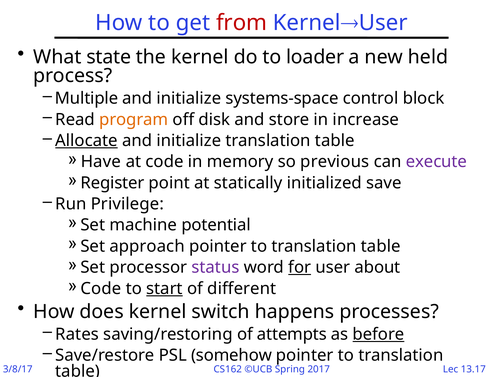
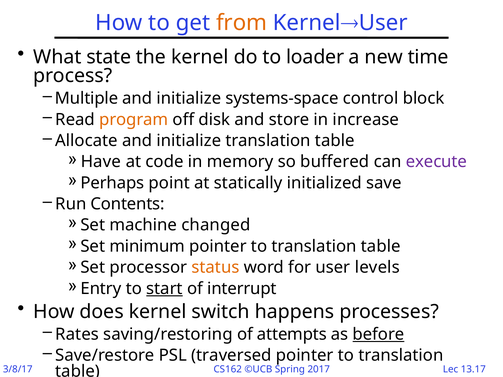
from colour: red -> orange (242, 23)
held: held -> time (428, 57)
Allocate underline: present -> none (86, 141)
previous: previous -> buffered (335, 162)
Register: Register -> Perhaps (112, 183)
Privilege: Privilege -> Contents (128, 204)
potential: potential -> changed (216, 225)
approach: approach -> minimum (147, 246)
status colour: purple -> orange (215, 268)
for underline: present -> none (300, 268)
about: about -> levels (377, 268)
Code: Code -> Entry (101, 289)
different: different -> interrupt (242, 289)
somehow: somehow -> traversed (231, 356)
